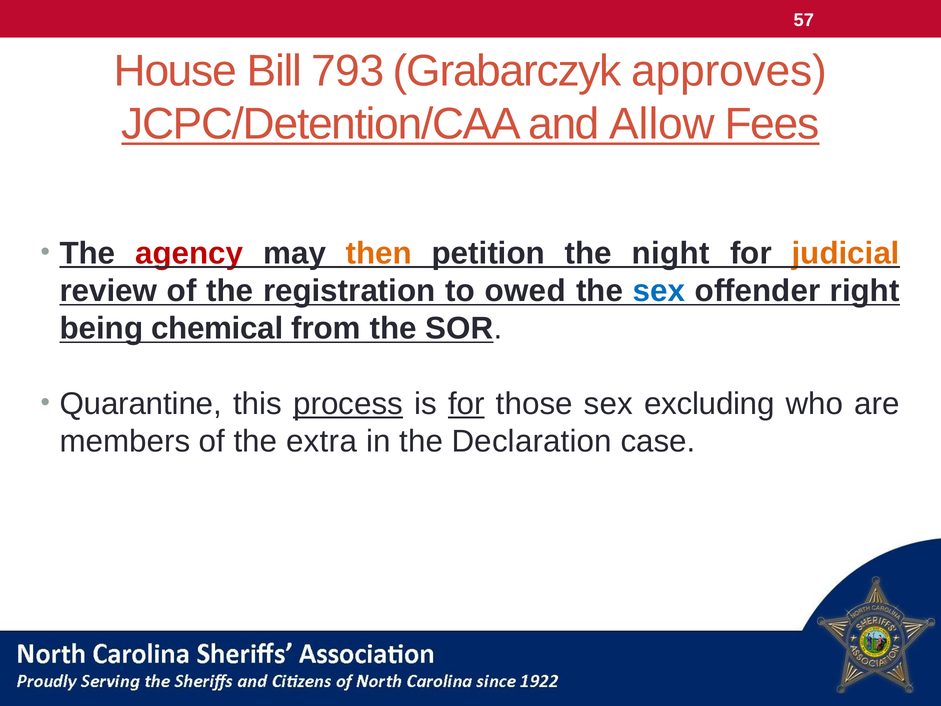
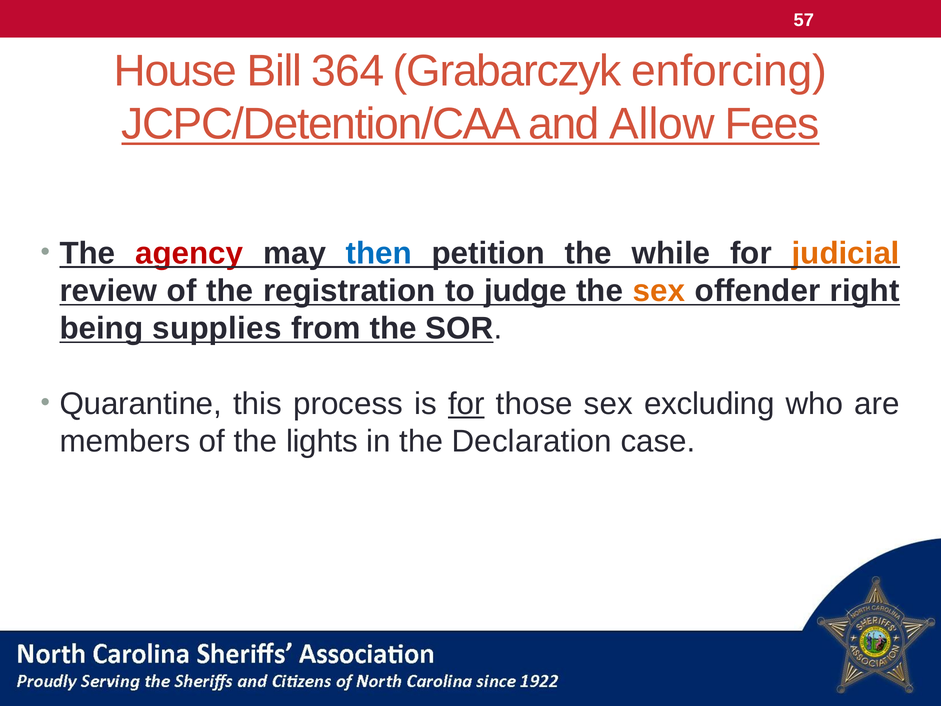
793: 793 -> 364 (348, 71)
approves: approves -> enforcing (729, 71)
then colour: orange -> blue (379, 253)
night: night -> while (671, 253)
owed: owed -> judge (526, 291)
sex colour: blue -> orange (659, 291)
chemical: chemical -> supplies (217, 328)
process underline: present -> none (348, 404)
extra: extra -> lights (322, 441)
